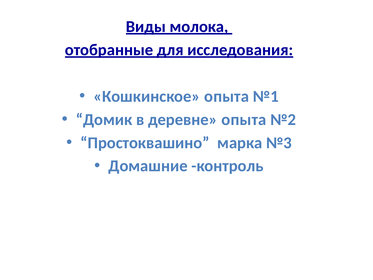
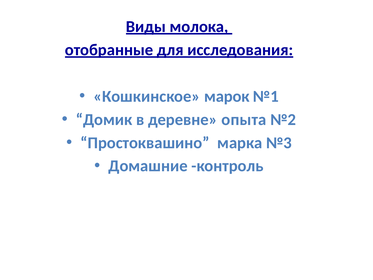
Кошкинское опыта: опыта -> марок (227, 96)
